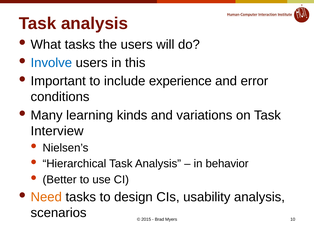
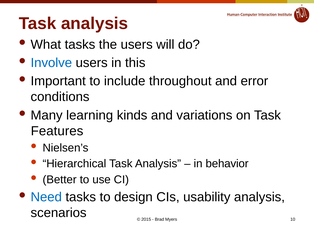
experience: experience -> throughout (180, 81)
Interview: Interview -> Features (57, 131)
Need colour: orange -> blue (46, 197)
